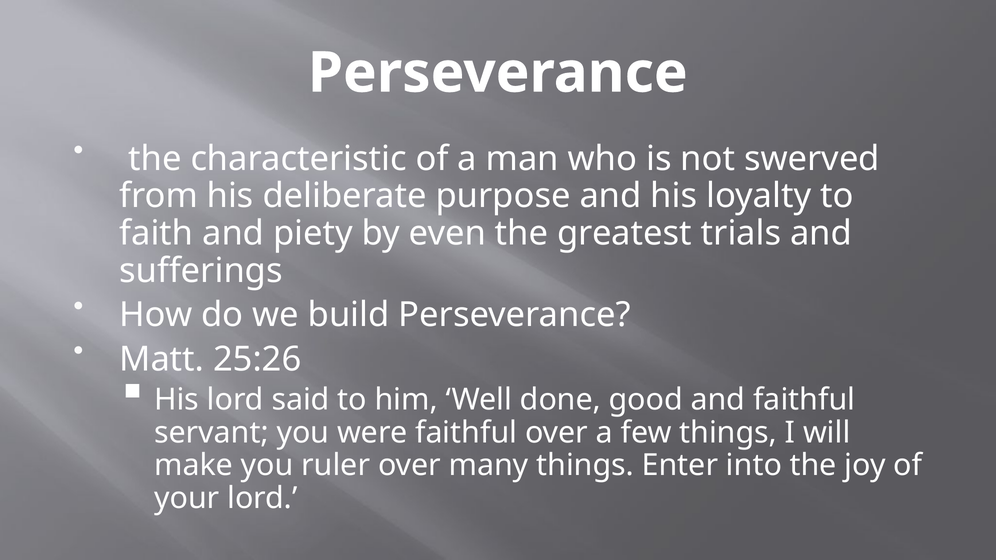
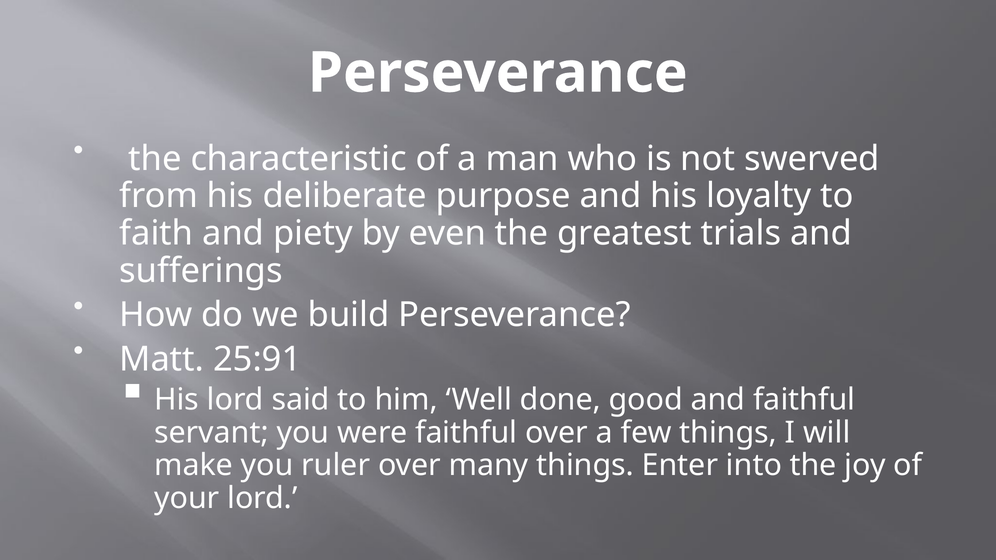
25:26: 25:26 -> 25:91 (257, 359)
